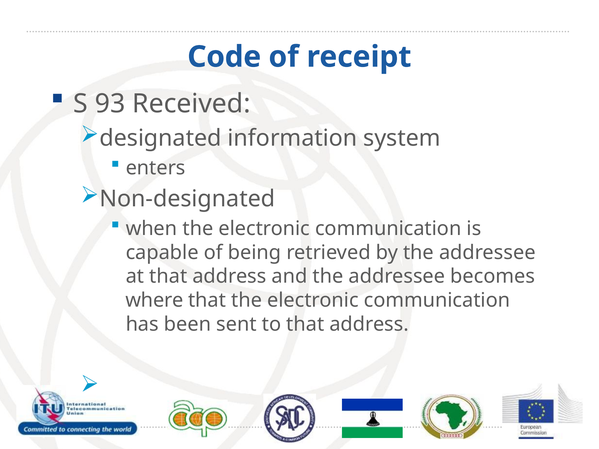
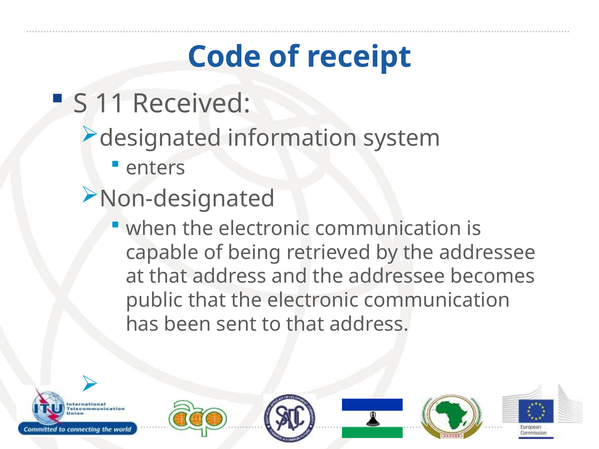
93: 93 -> 11 (110, 104)
where: where -> public (154, 301)
